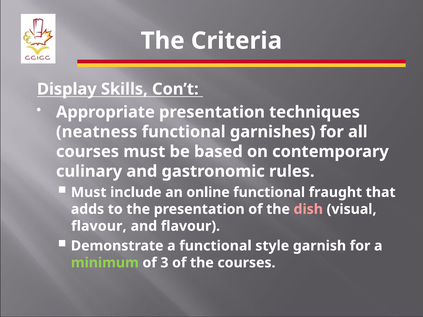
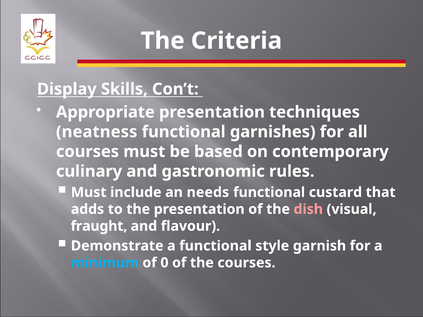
online: online -> needs (208, 192)
fraught: fraught -> custard (335, 192)
flavour: flavour -> fraught (99, 226)
minimum colour: light green -> light blue (105, 263)
3: 3 -> 0 (164, 263)
